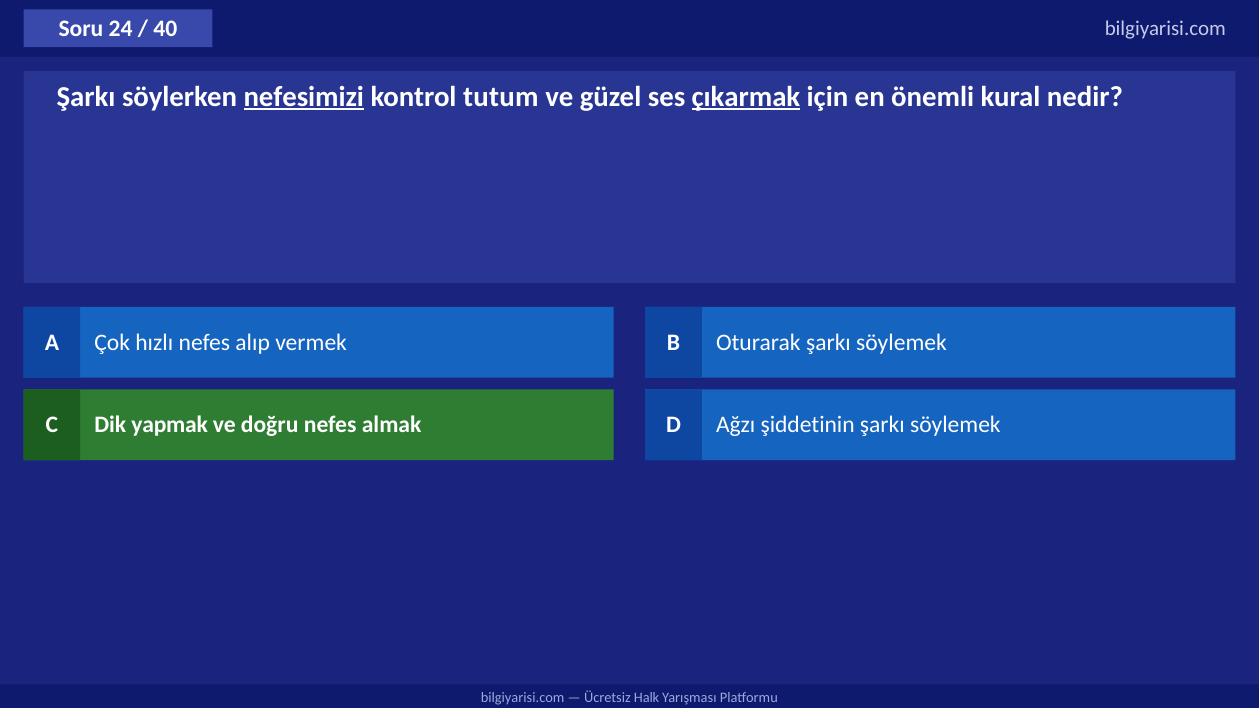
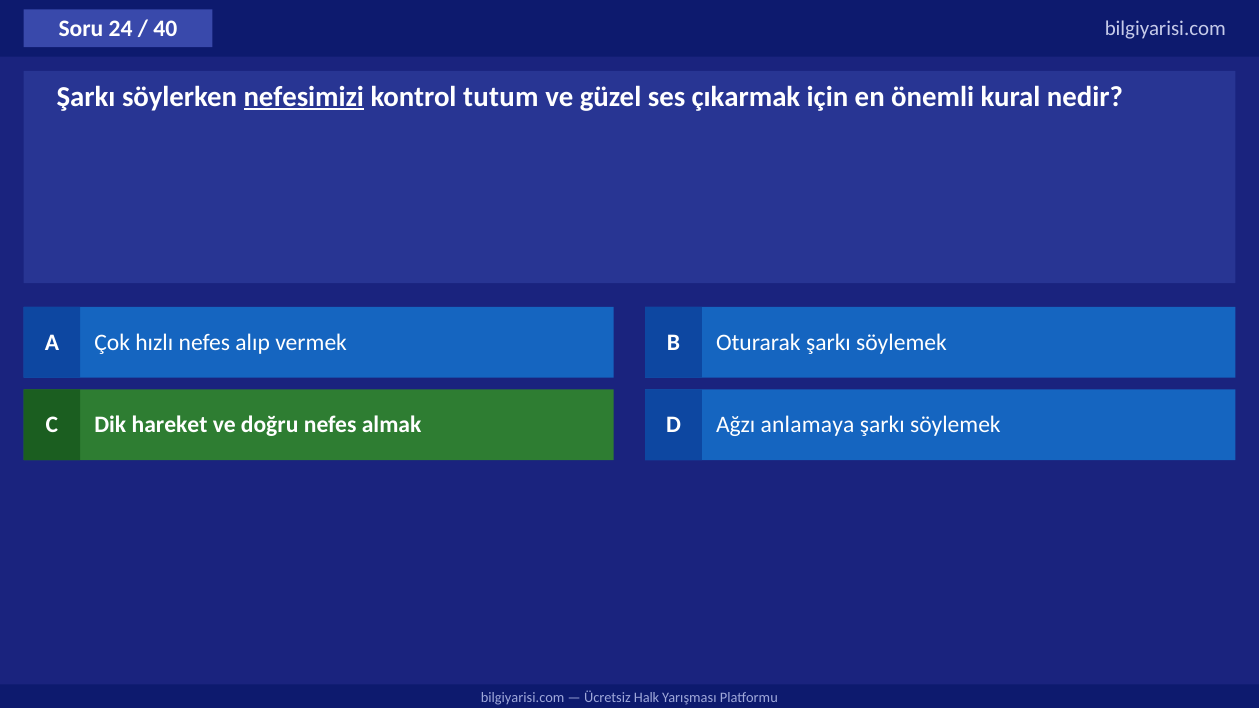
çıkarmak underline: present -> none (746, 97)
yapmak: yapmak -> hareket (170, 425)
şiddetinin: şiddetinin -> anlamaya (808, 425)
